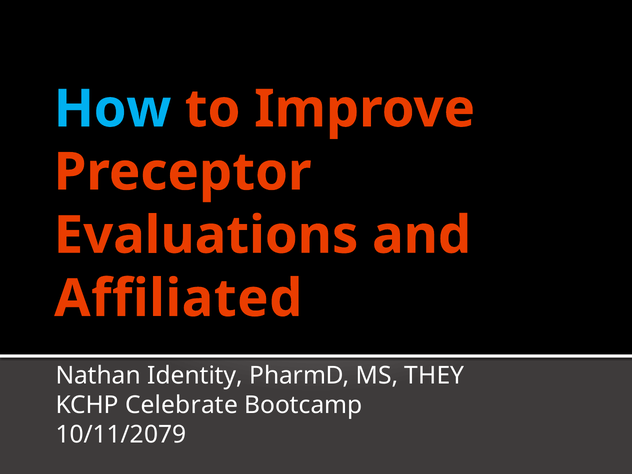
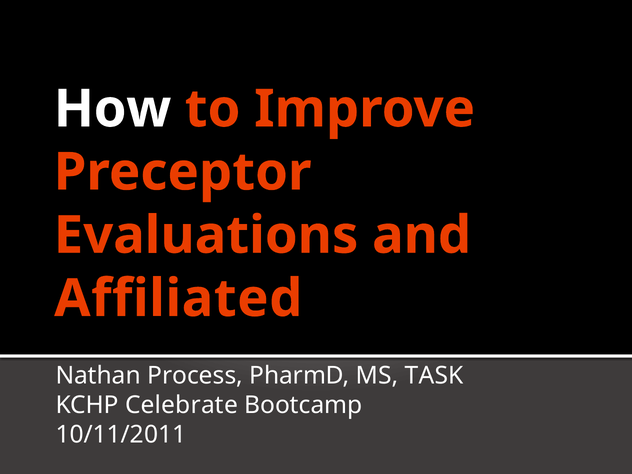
How colour: light blue -> white (113, 109)
Identity: Identity -> Process (195, 376)
THEY: THEY -> TASK (434, 376)
10/11/2079: 10/11/2079 -> 10/11/2011 (121, 435)
